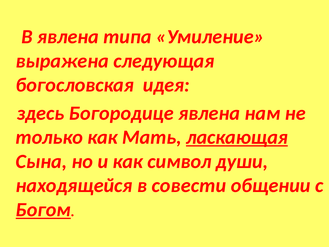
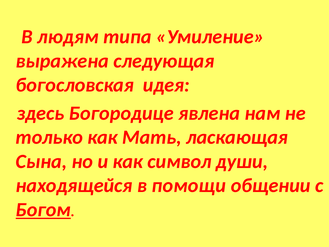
В явлена: явлена -> людям (68, 37)
ласкающая underline: present -> none (237, 137)
совести: совести -> помощи (189, 185)
